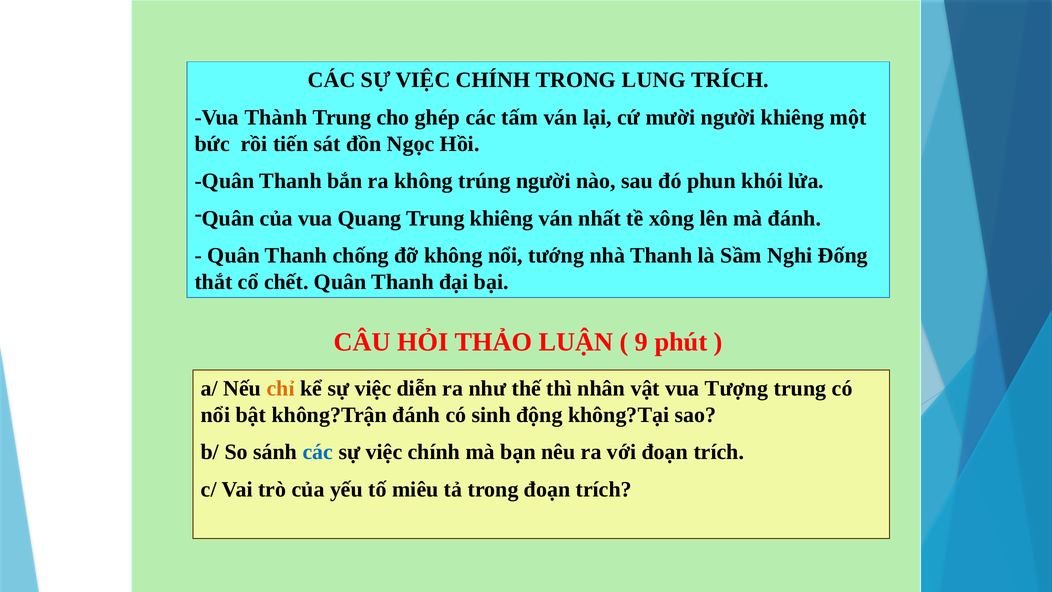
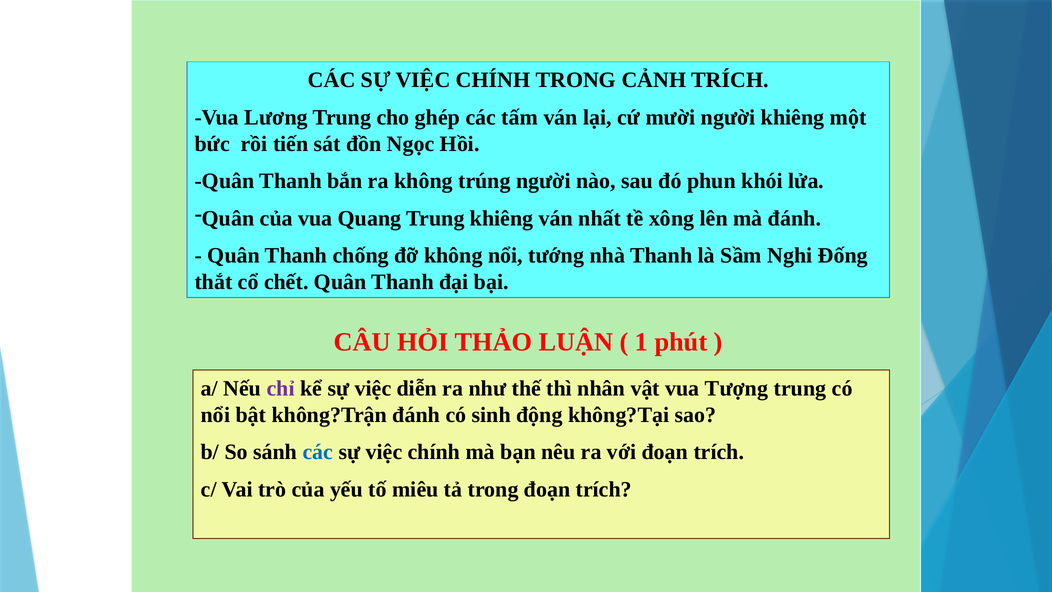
LUNG: LUNG -> CẢNH (654, 80)
Thành: Thành -> Lương (276, 117)
9: 9 -> 1 (641, 342)
chỉ colour: orange -> purple (281, 388)
